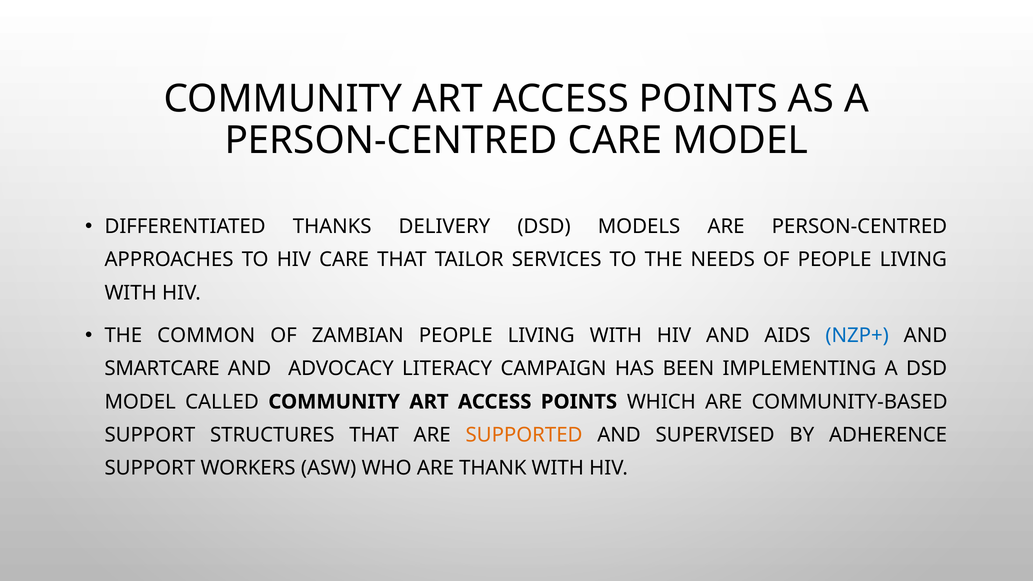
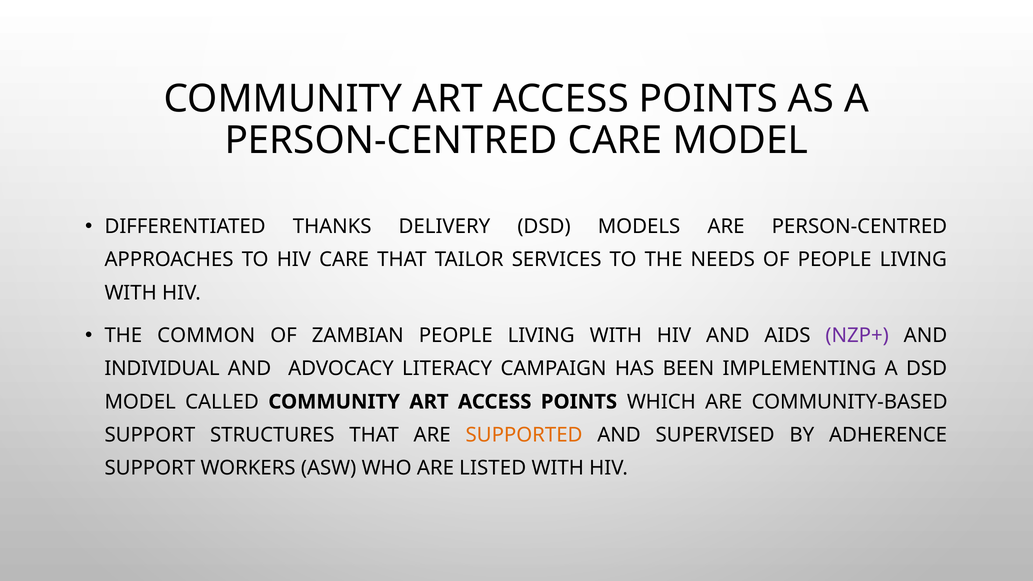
NZP+ colour: blue -> purple (857, 336)
SMARTCARE: SMARTCARE -> INDIVIDUAL (162, 369)
THANK: THANK -> LISTED (493, 468)
